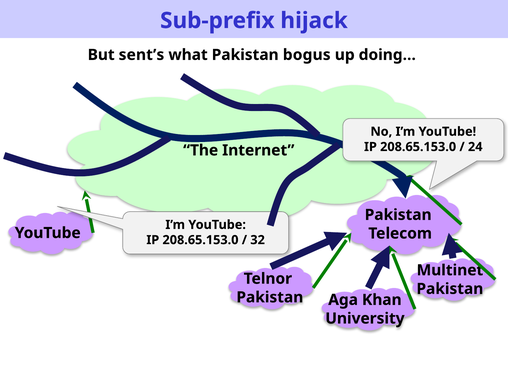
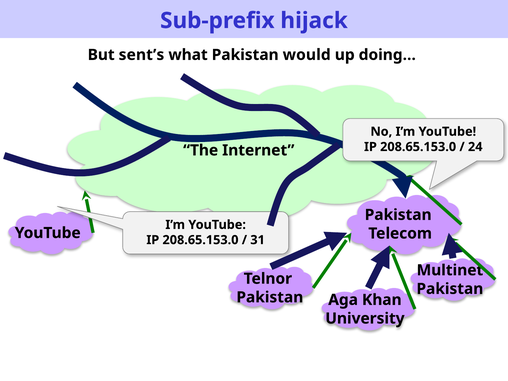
bogus: bogus -> would (307, 55)
32: 32 -> 31 (258, 240)
